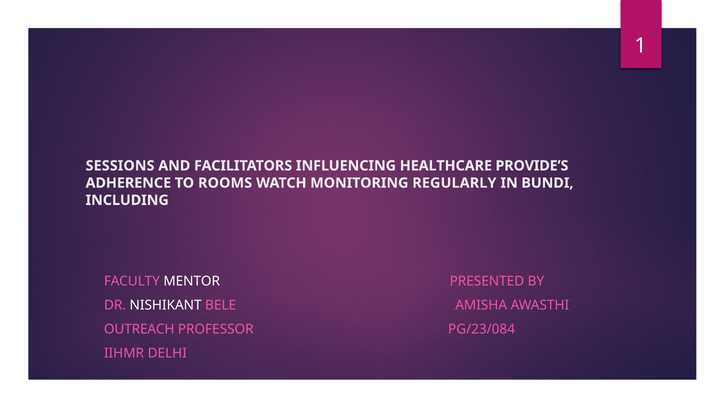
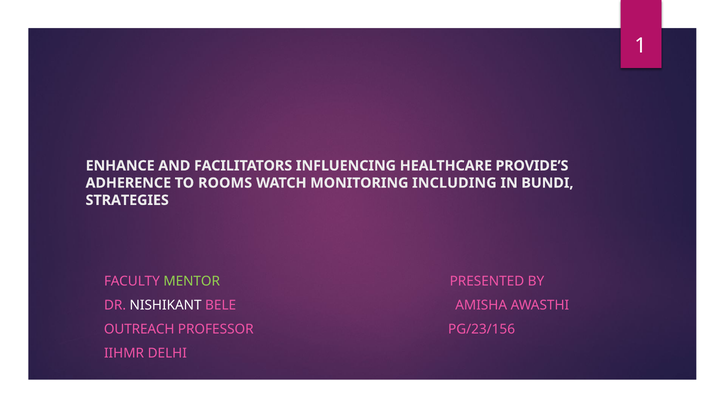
SESSIONS: SESSIONS -> ENHANCE (120, 166)
REGULARLY: REGULARLY -> INCLUDING (454, 183)
INCLUDING: INCLUDING -> STRATEGIES (127, 200)
MENTOR colour: white -> light green (192, 281)
PG/23/084: PG/23/084 -> PG/23/156 (482, 329)
